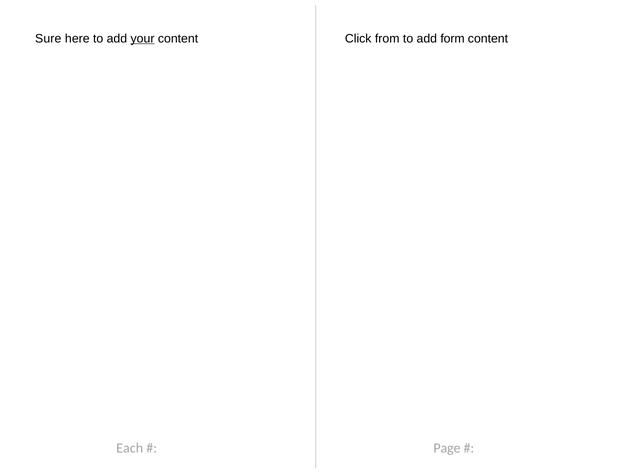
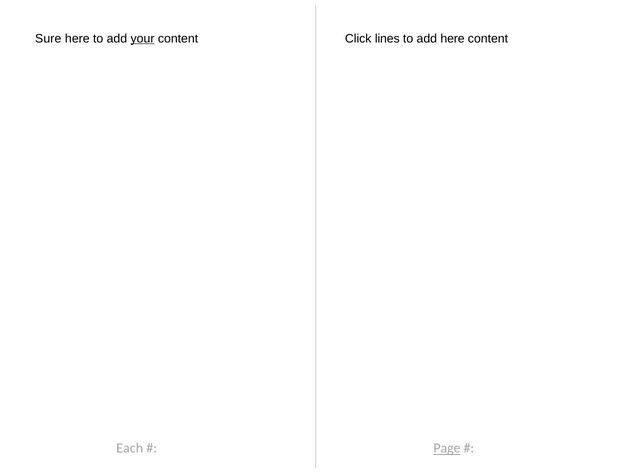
from: from -> lines (387, 39)
add form: form -> here (453, 39)
Page underline: none -> present (447, 449)
